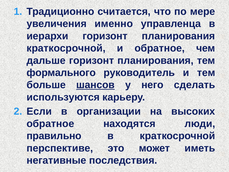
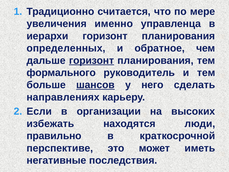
краткосрочной: краткосрочной -> определенных (66, 48)
горизонт underline: none -> present (92, 60)
используются: используются -> направлениях (63, 97)
обратное: обратное -> избежать (50, 124)
